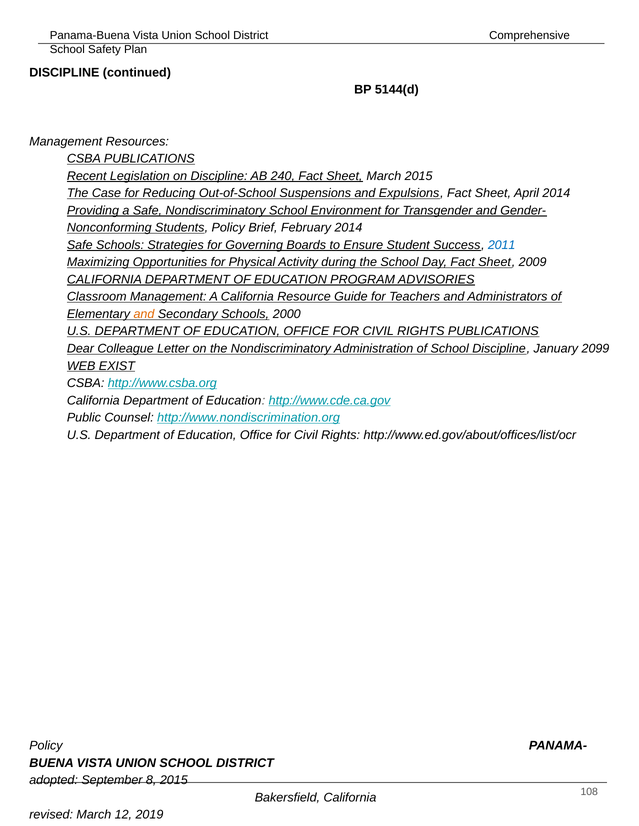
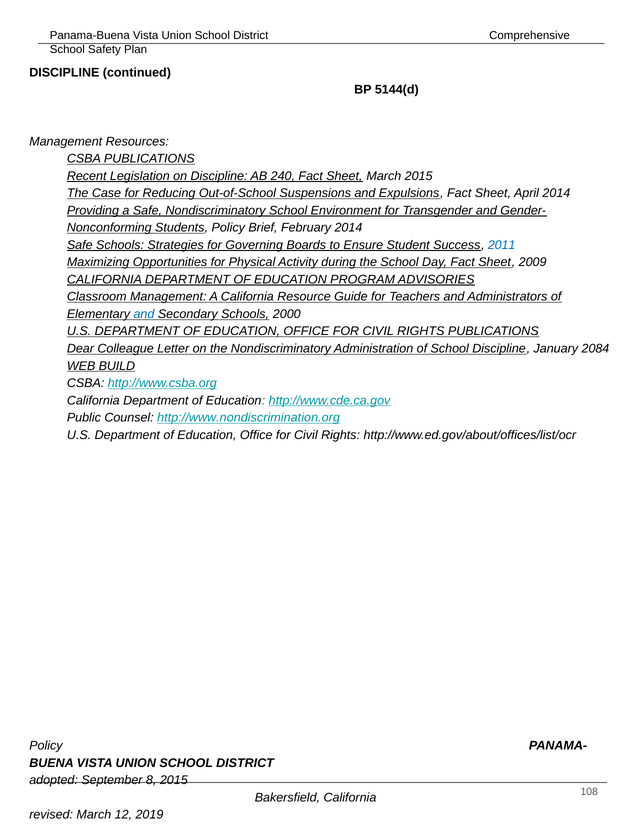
and colour: orange -> blue (144, 314)
2099: 2099 -> 2084 (595, 349)
EXIST: EXIST -> BUILD (117, 366)
